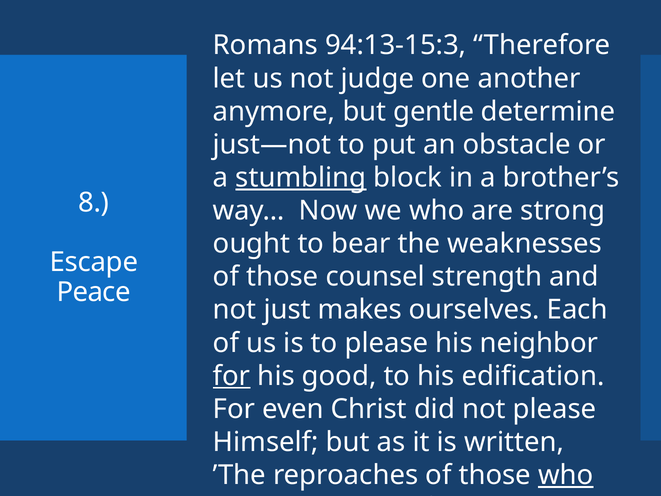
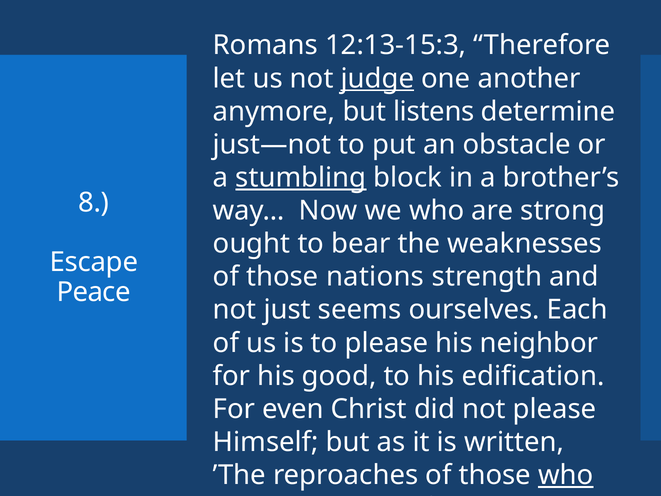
94:13-15:3: 94:13-15:3 -> 12:13-15:3 (396, 45)
judge underline: none -> present (377, 78)
gentle: gentle -> listens (434, 111)
counsel: counsel -> nations (375, 277)
makes: makes -> seems (360, 310)
for underline: present -> none (232, 376)
